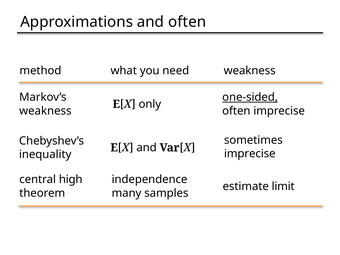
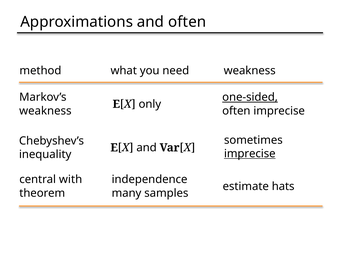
imprecise underline: none -> present (250, 154)
high: high -> with (71, 179)
limit: limit -> hats (283, 186)
